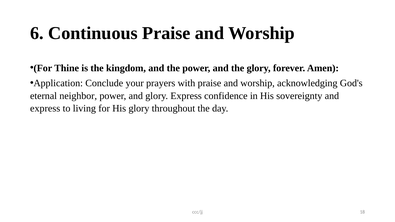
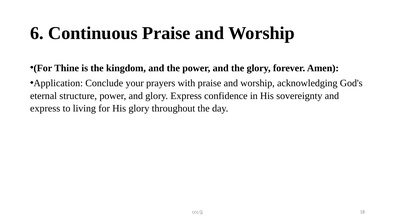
neighbor: neighbor -> structure (78, 96)
